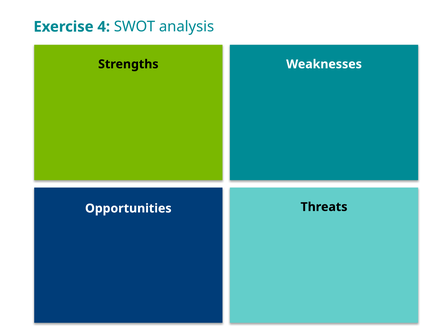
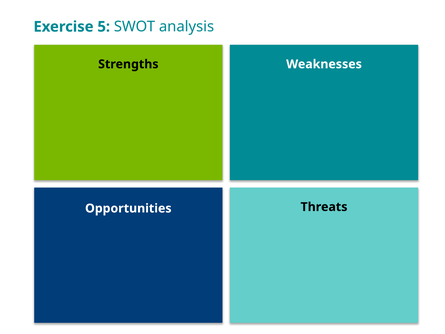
4: 4 -> 5 (104, 27)
